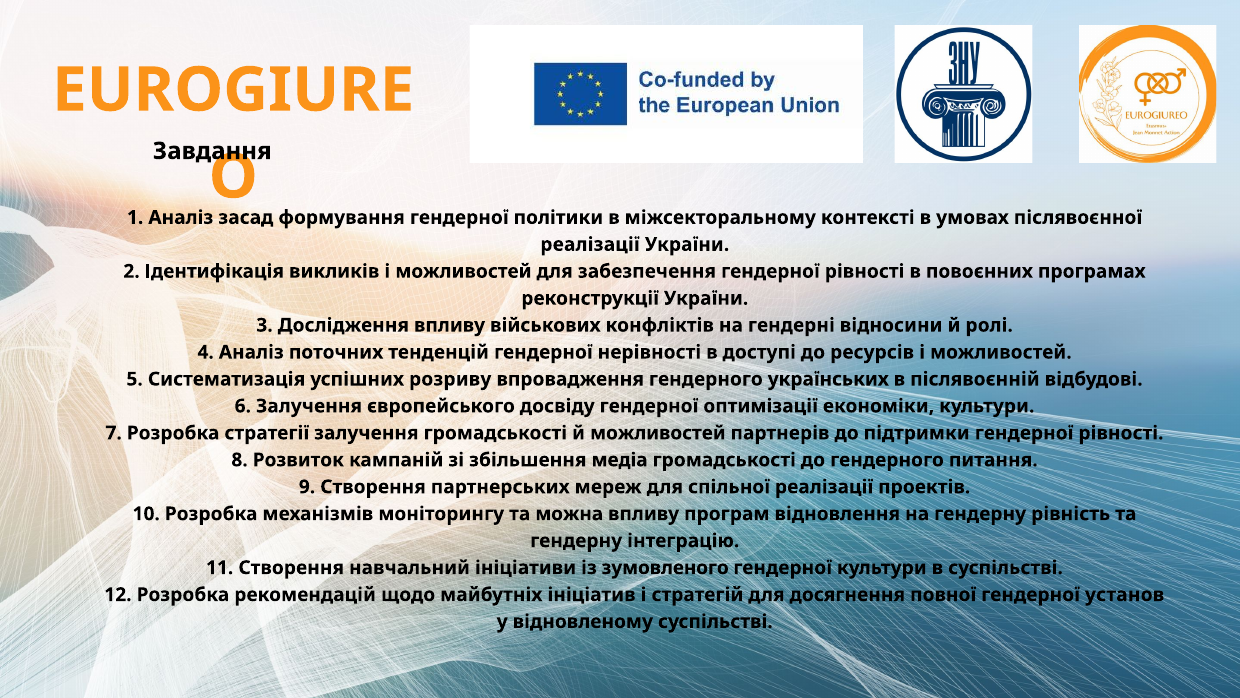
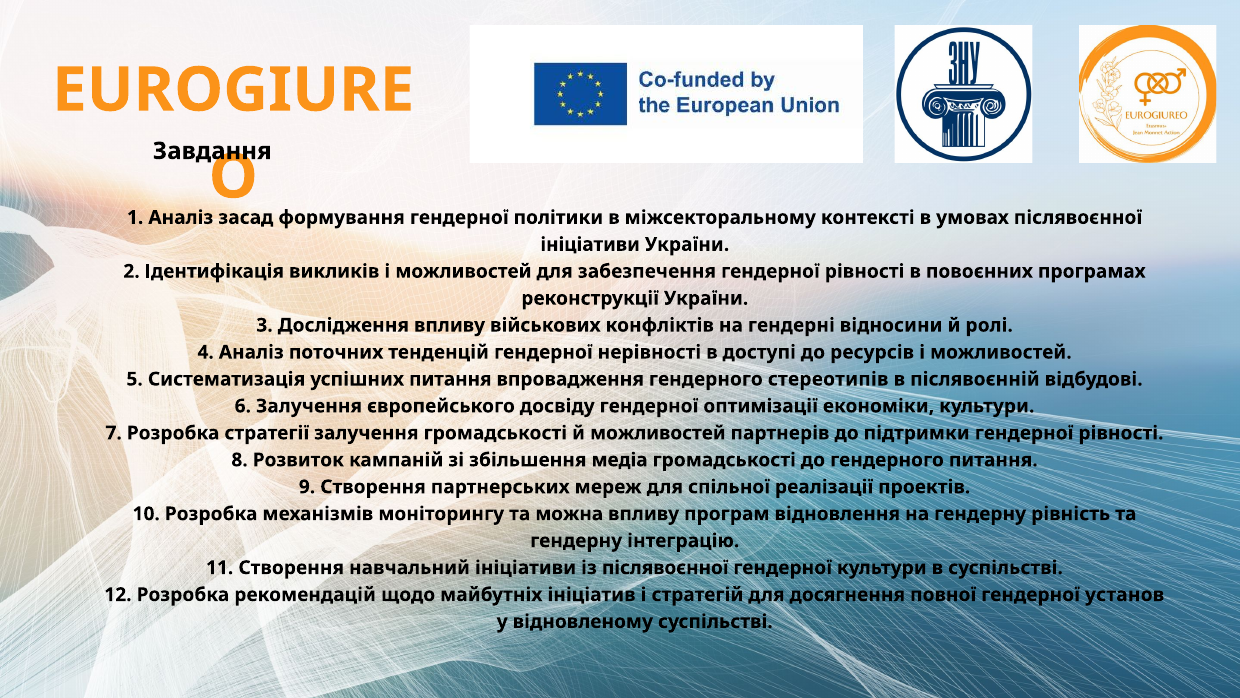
реалізації: реалізації -> ініціативи (590, 244)
успішних розриву: розриву -> питання (450, 379)
українських: українських -> стереотипів (828, 379)
із зумовленого: зумовленого -> післявоєнної (665, 567)
